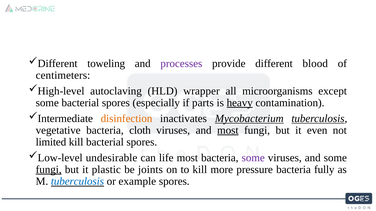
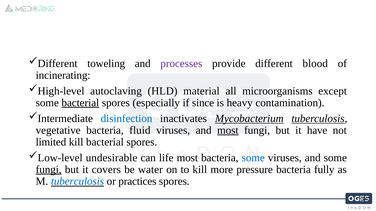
centimeters: centimeters -> incinerating (63, 75)
wrapper: wrapper -> material (201, 91)
bacterial underline: none -> present (80, 103)
parts: parts -> since (203, 103)
heavy underline: present -> none (240, 103)
disinfection colour: orange -> blue (127, 119)
cloth: cloth -> fluid (140, 131)
even: even -> have (317, 131)
some colour: purple -> blue (253, 158)
plastic: plastic -> covers (106, 170)
joints: joints -> water (150, 170)
example: example -> practices (137, 182)
